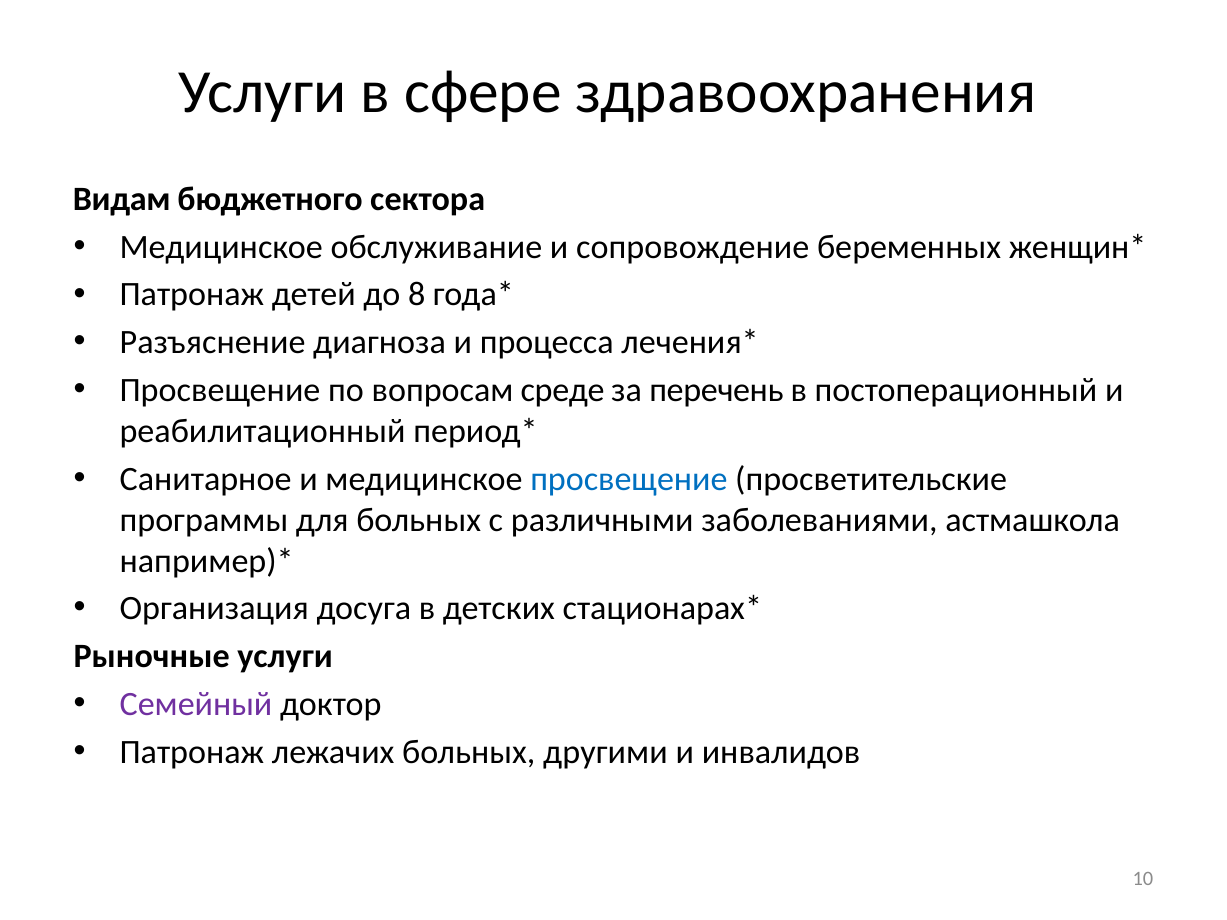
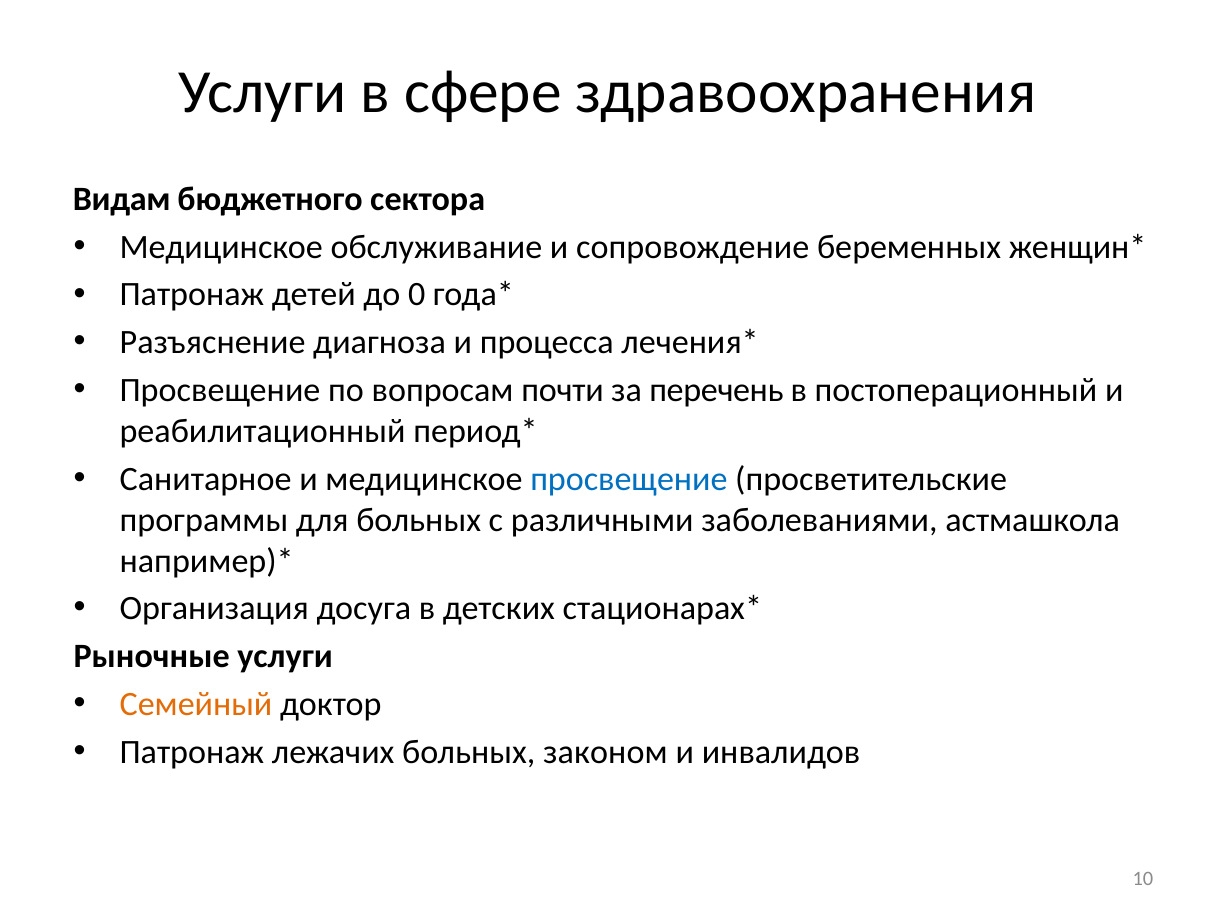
8: 8 -> 0 (417, 295)
среде: среде -> почти (563, 390)
Семейный colour: purple -> orange (196, 704)
другими: другими -> законом (605, 752)
